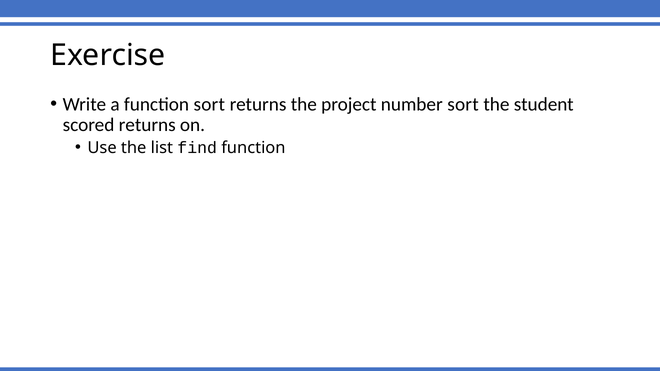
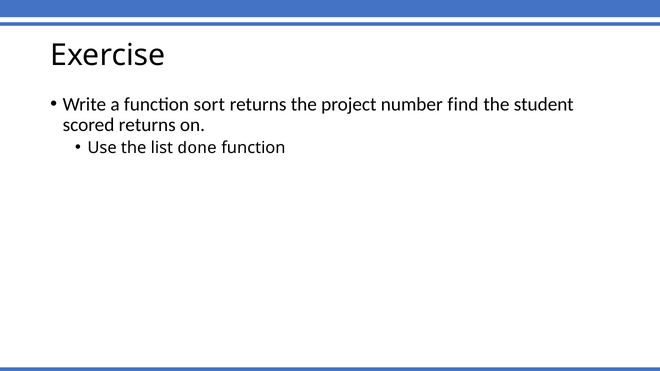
number sort: sort -> find (463, 104)
find: find -> done (197, 148)
